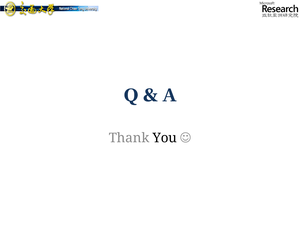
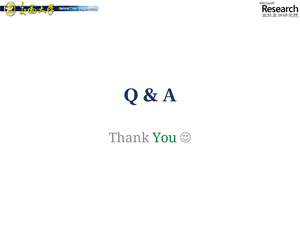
You colour: black -> green (165, 138)
